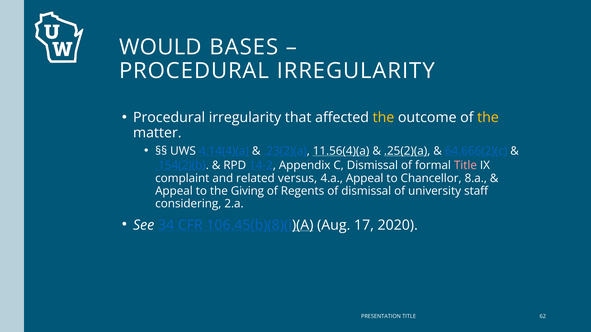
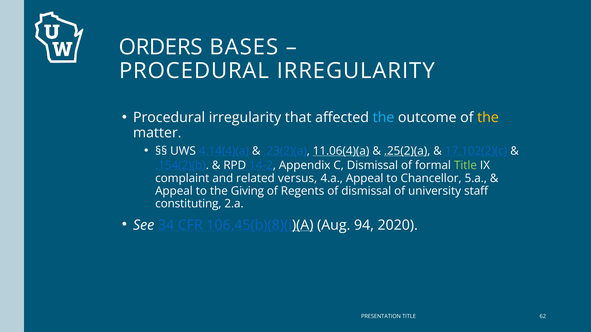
WOULD: WOULD -> ORDERS (161, 47)
the colour: yellow -> light blue (383, 118)
11.56(4)(a: 11.56(4)(a -> 11.06(4)(a (341, 151)
64.666(2)(c: 64.666(2)(c -> 17.102(2)(c (476, 151)
Title colour: pink -> light green (465, 166)
8.a: 8.a -> 5.a (476, 179)
considering: considering -> constituting (188, 204)
17: 17 -> 94 (364, 226)
